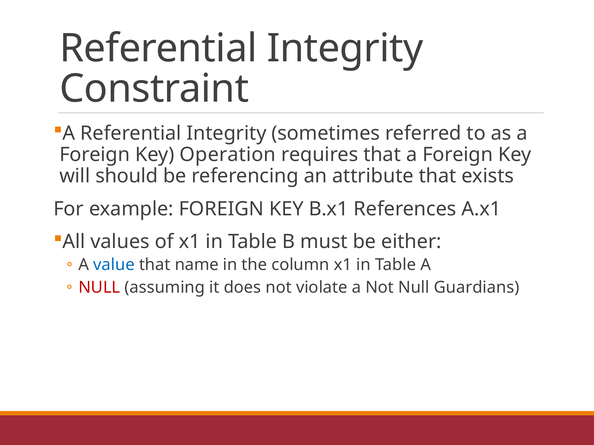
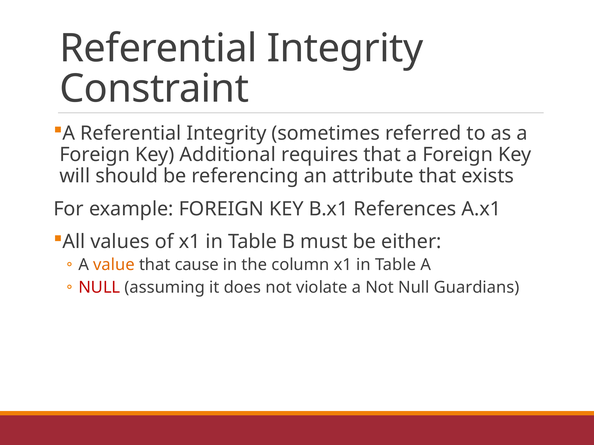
Operation: Operation -> Additional (228, 155)
value colour: blue -> orange (114, 265)
name: name -> cause (197, 265)
